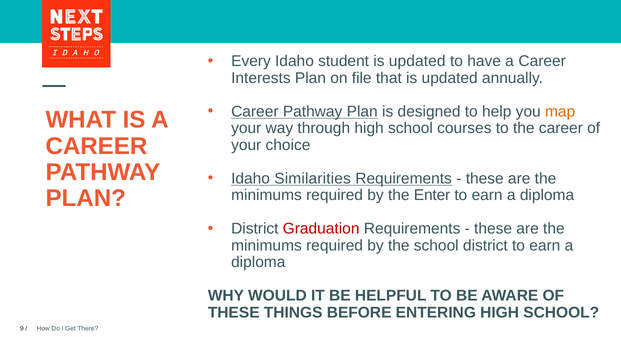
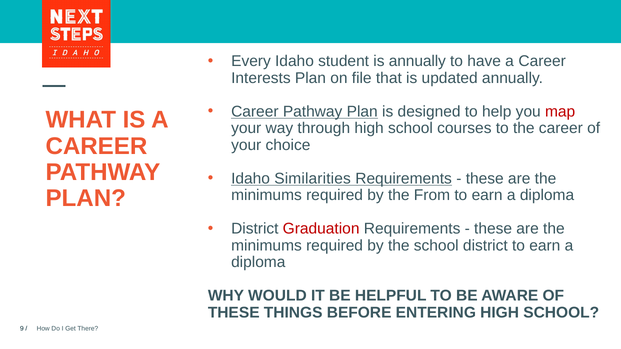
student is updated: updated -> annually (417, 61)
map colour: orange -> red (560, 112)
Enter: Enter -> From (432, 195)
